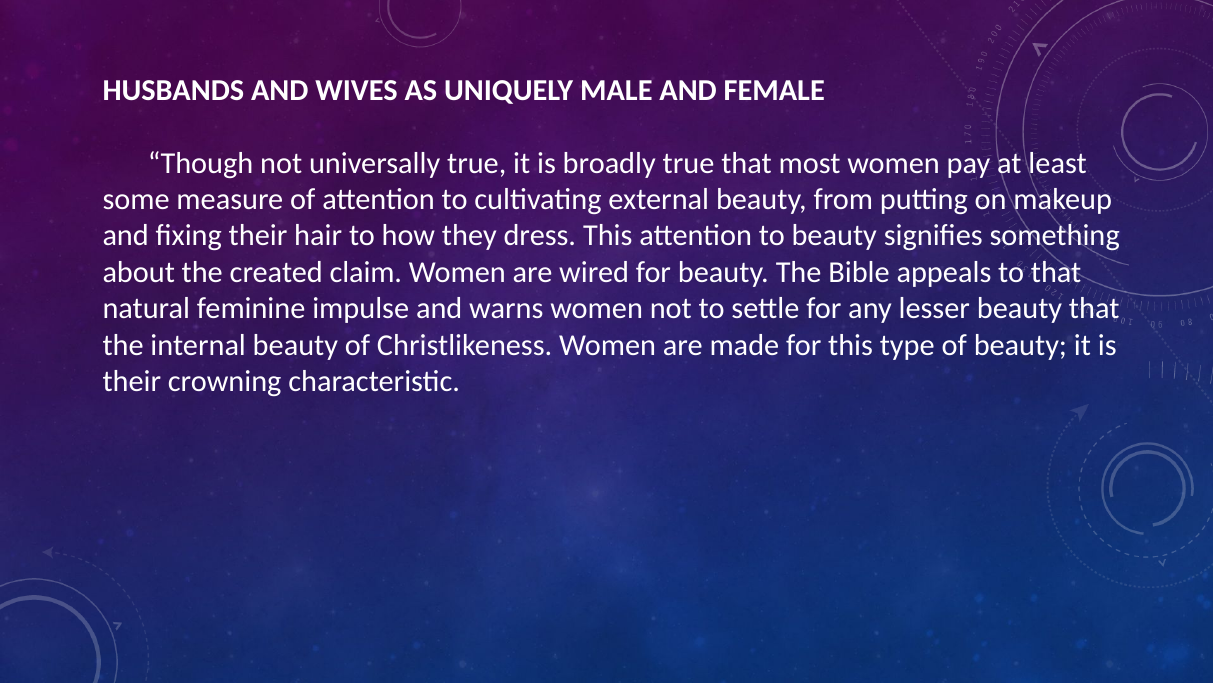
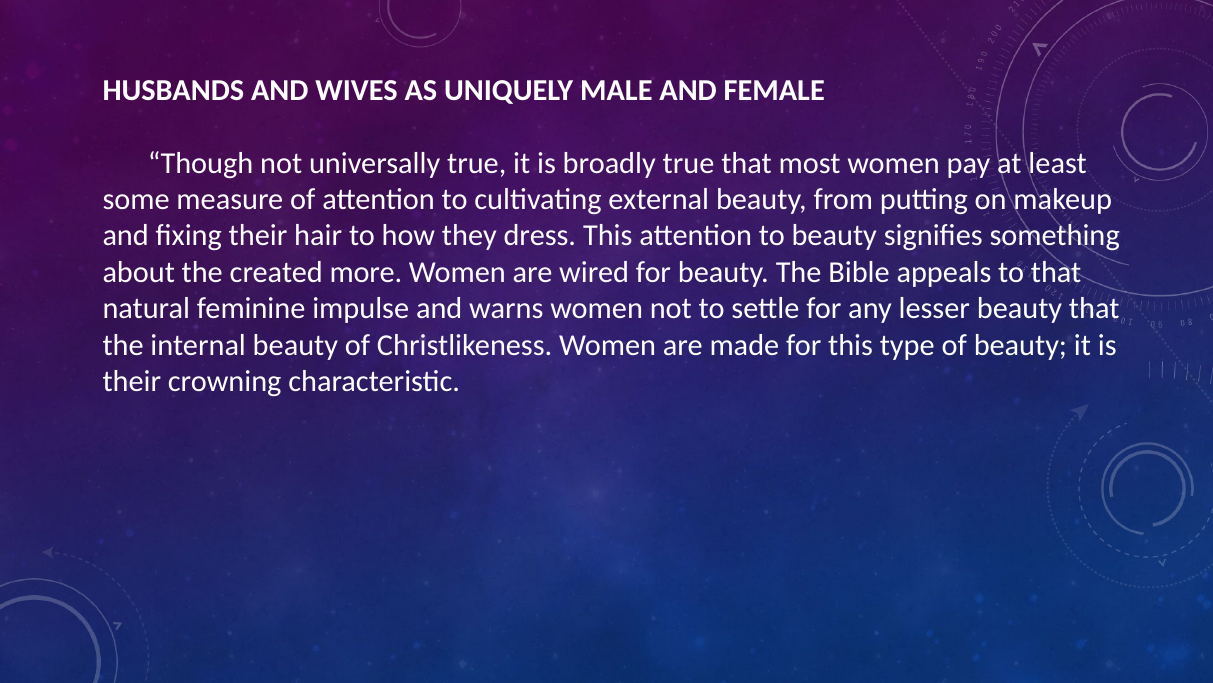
claim: claim -> more (366, 272)
